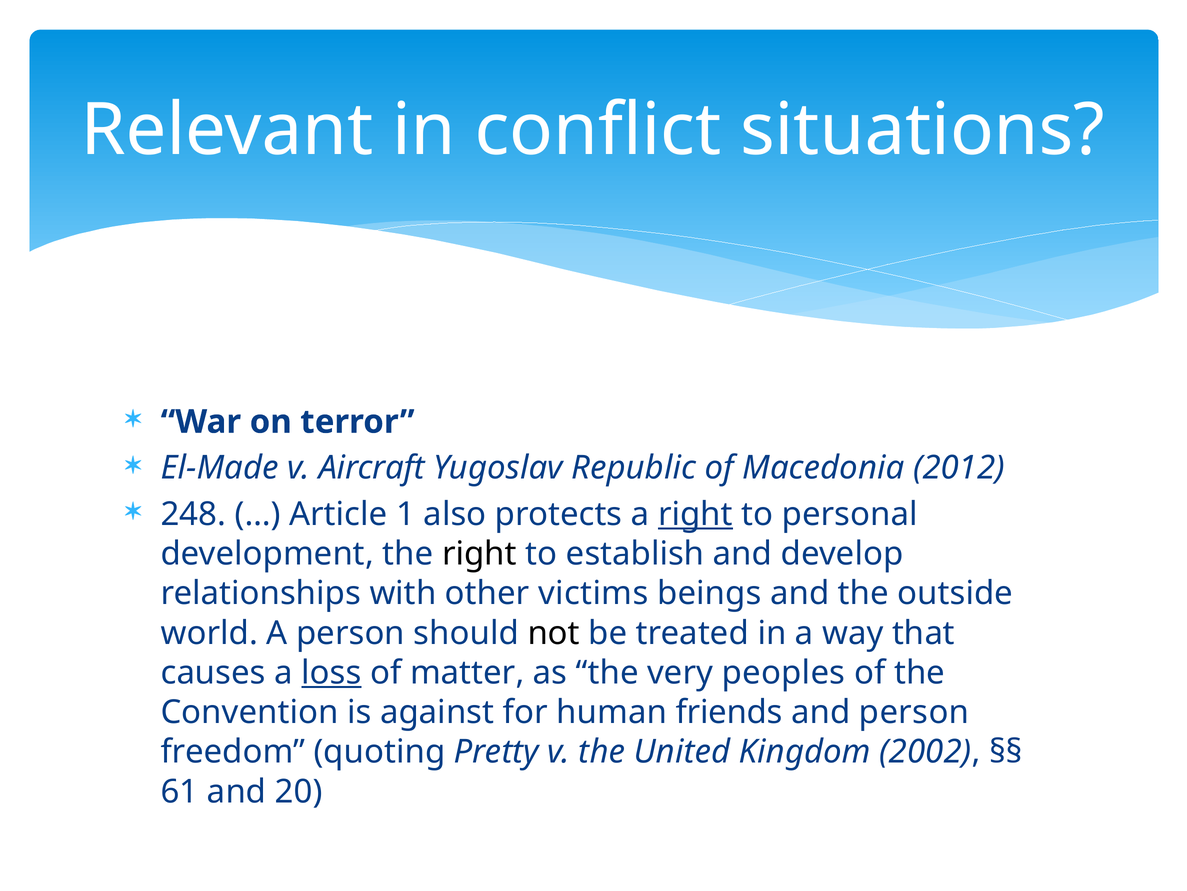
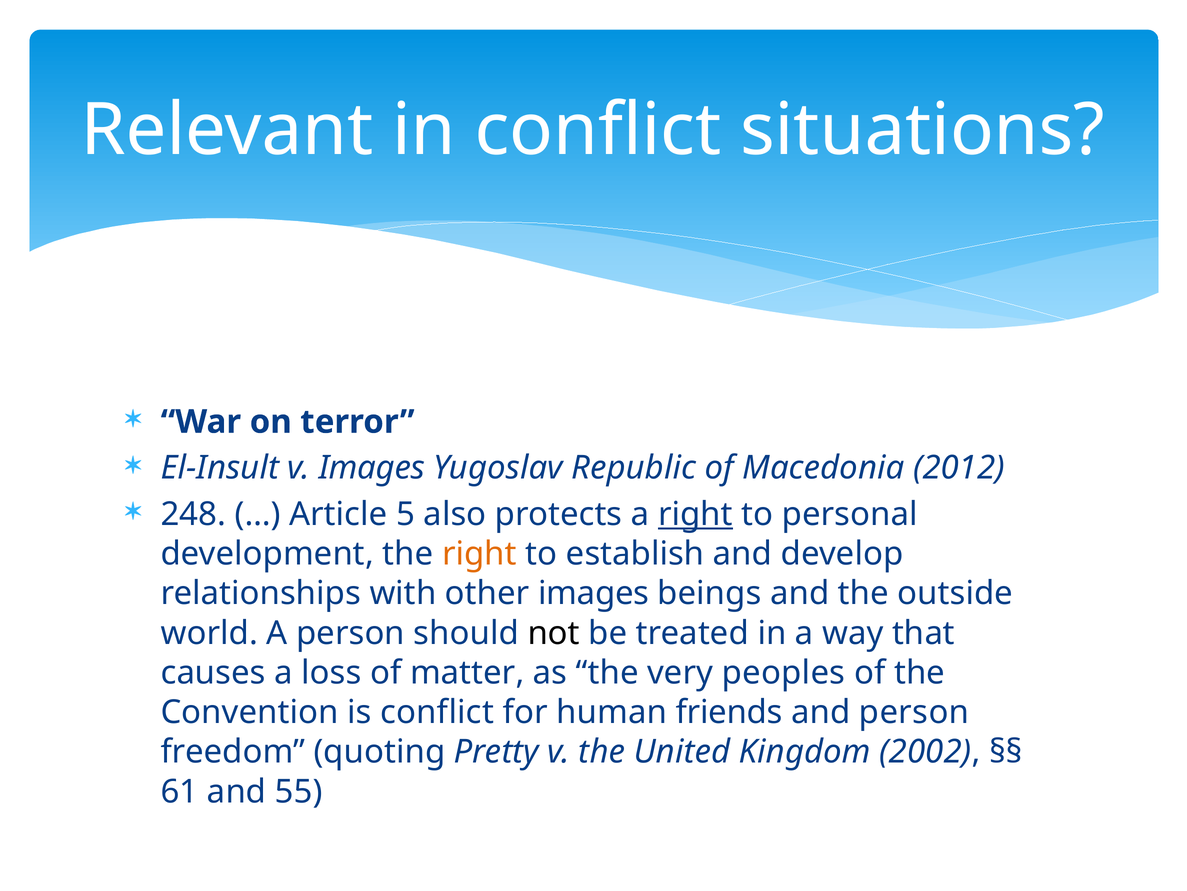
El-Made: El-Made -> El-Insult (220, 468)
v Aircraft: Aircraft -> Images (372, 468)
1: 1 -> 5 (405, 514)
right colour: black -> orange (479, 553)
other victims: victims -> images (594, 593)
loss underline: present -> none (331, 672)
is against: against -> conflict (437, 712)
20: 20 -> 55 (299, 791)
